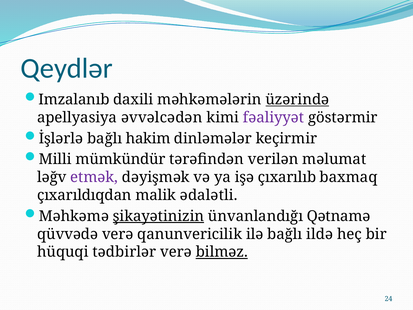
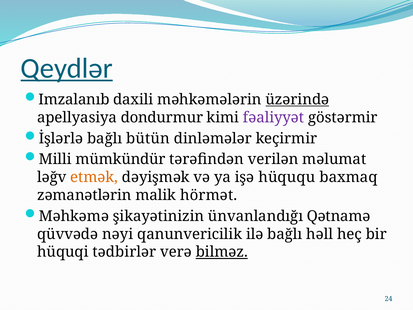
Qeydlər underline: none -> present (67, 68)
əvvəlcədən: əvvəlcədən -> dondurmur (162, 117)
hakim: hakim -> bütün (148, 138)
etmək colour: purple -> orange (94, 177)
çıxarılıb: çıxarılıb -> hüququ (287, 177)
çıxarıldıqdan: çıxarıldıqdan -> zəmanətlərin (84, 195)
ədalətli: ədalətli -> hörmət (209, 195)
şikayətinizin underline: present -> none (159, 216)
qüvvədə verə: verə -> nəyi (118, 234)
ildə: ildə -> həll (320, 234)
